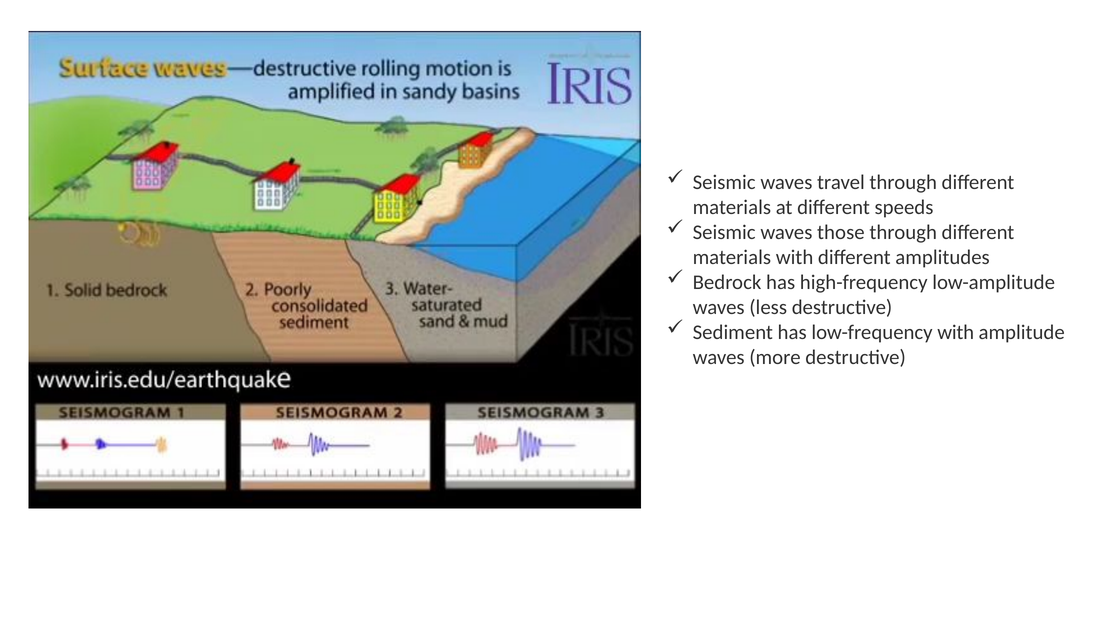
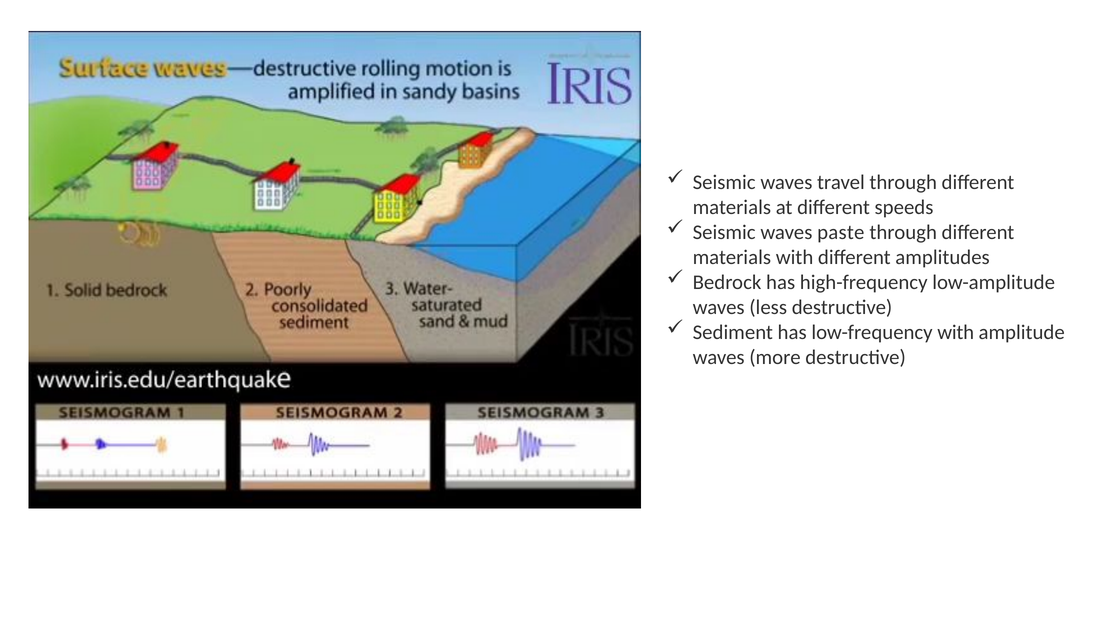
those: those -> paste (841, 232)
